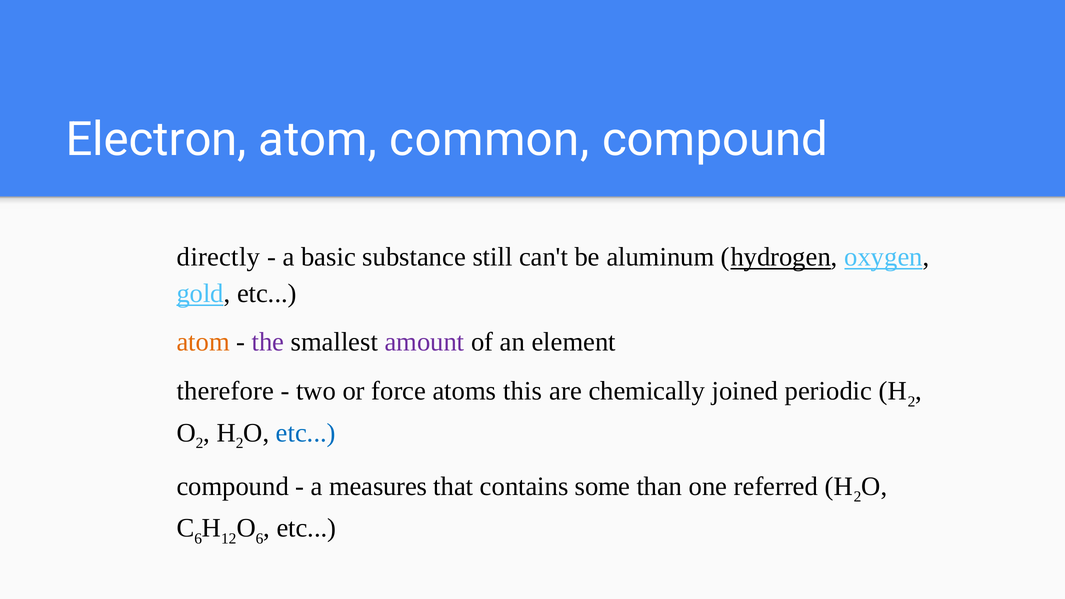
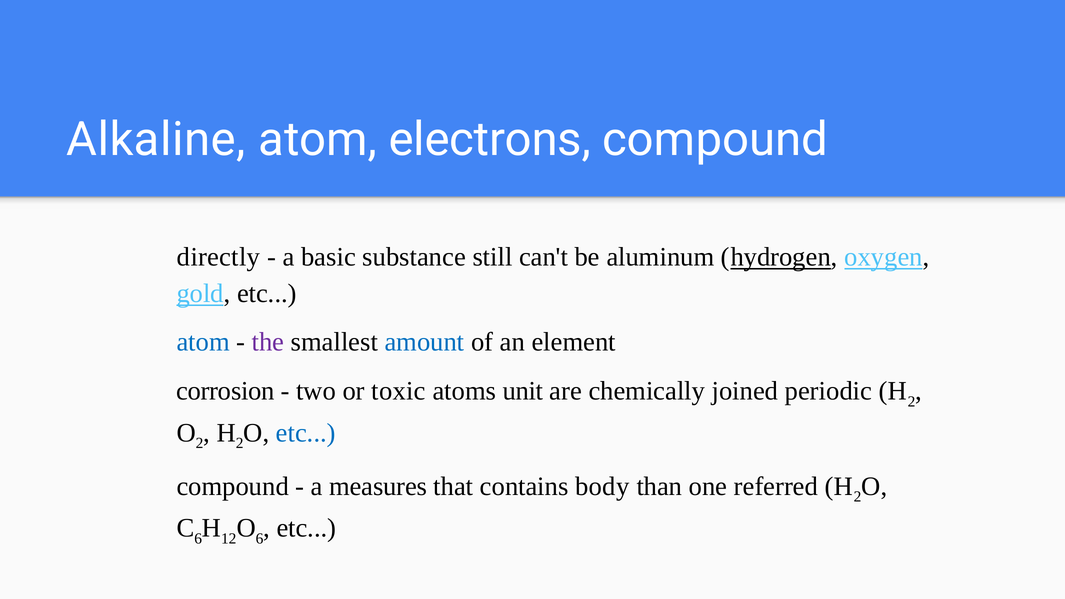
Electron: Electron -> Alkaline (156, 140)
common: common -> electrons (490, 140)
atom colour: orange -> blue (203, 342)
amount colour: purple -> blue (424, 342)
therefore: therefore -> corrosion (225, 391)
force: force -> toxic (399, 391)
this: this -> unit (523, 391)
some: some -> body (602, 487)
